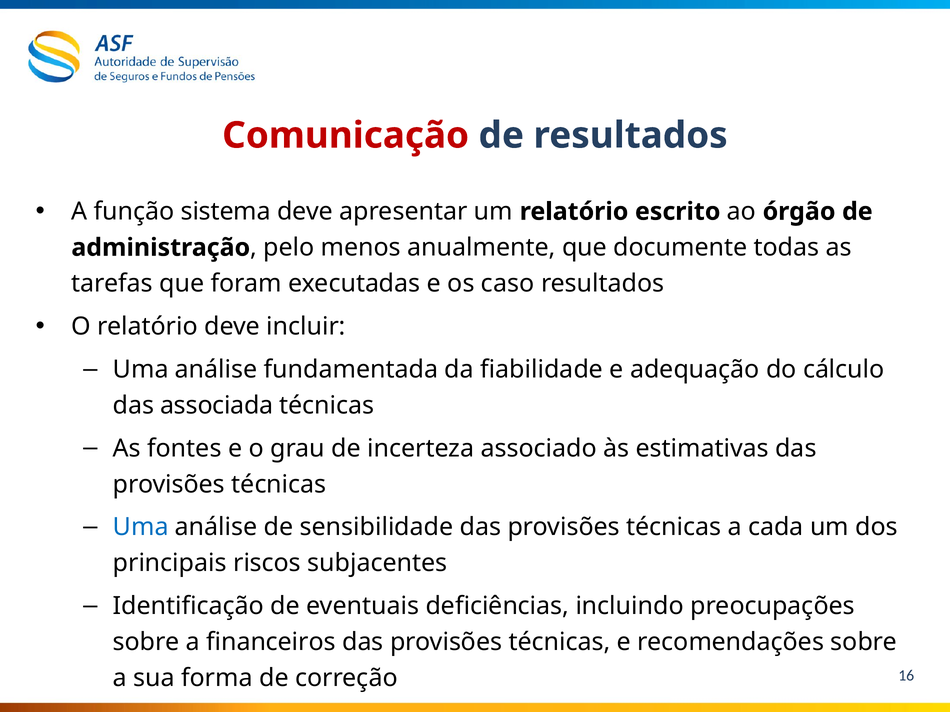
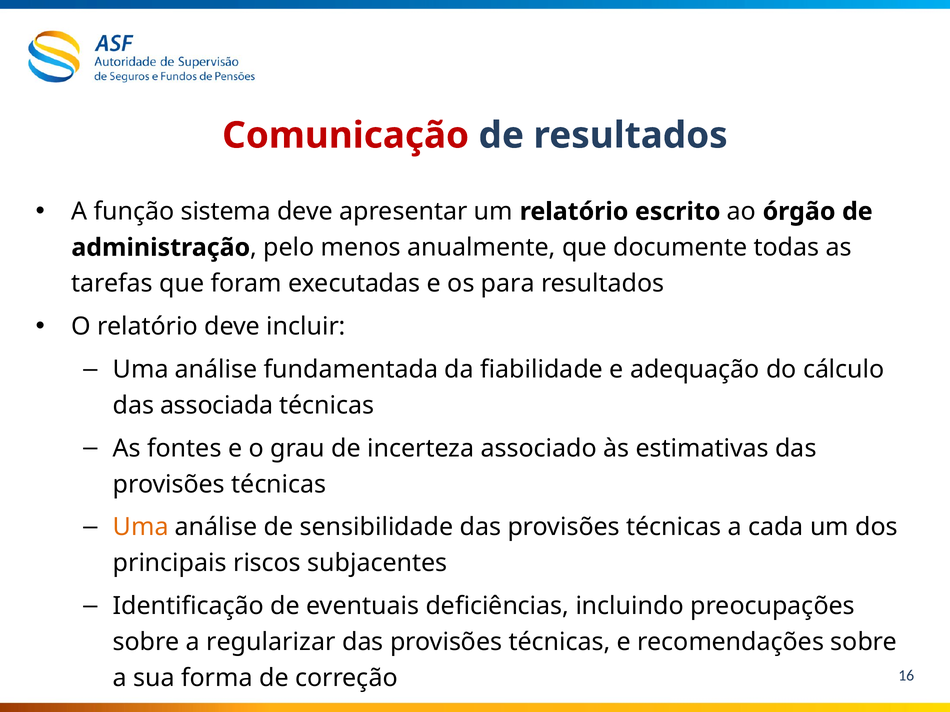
caso: caso -> para (508, 284)
Uma colour: blue -> orange (141, 528)
financeiros: financeiros -> regularizar (271, 643)
